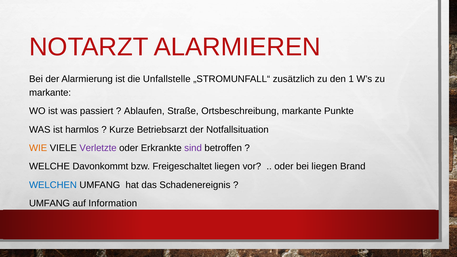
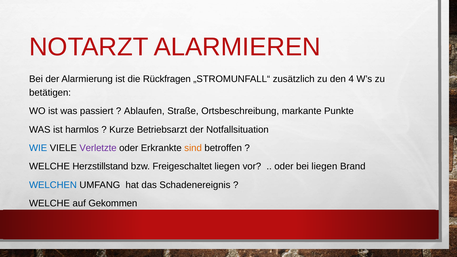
Unfallstelle: Unfallstelle -> Rückfragen (167, 79)
1: 1 -> 4 (351, 79)
markante: markante -> betätigen (50, 93)
WIE colour: orange -> blue (38, 148)
sind colour: purple -> orange (193, 148)
Davonkommt: Davonkommt -> Herzstillstand (100, 167)
UMFANG: UMFANG -> WELCHE (50, 203)
Information: Information -> Gekommen (113, 203)
